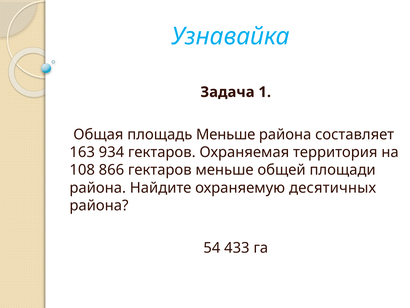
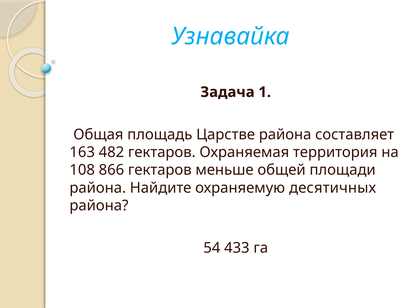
площадь Меньше: Меньше -> Царстве (226, 134)
934: 934 -> 482 (111, 152)
